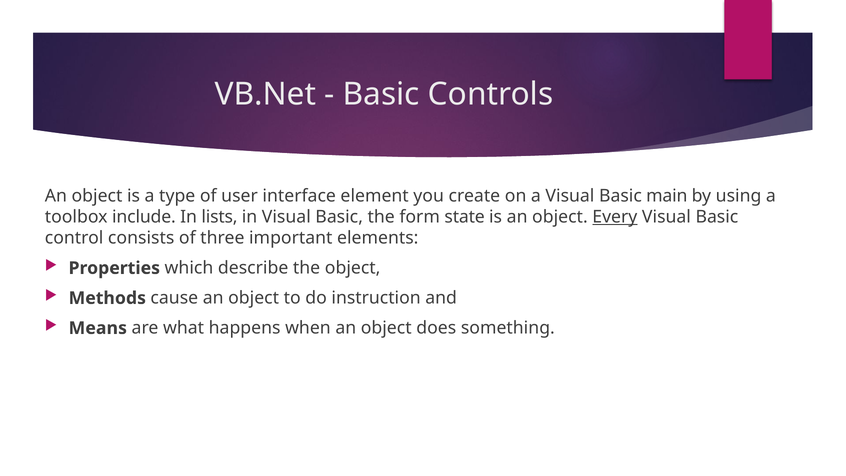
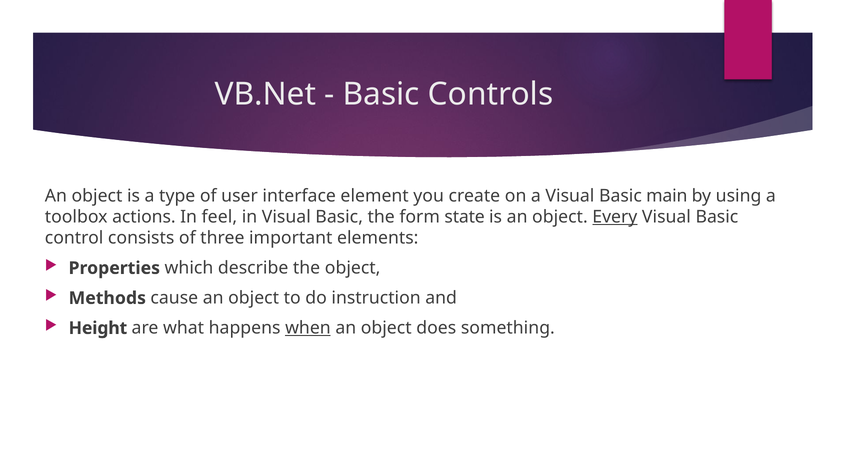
include: include -> actions (144, 217)
lists: lists -> feel (219, 217)
Means: Means -> Height (98, 328)
when underline: none -> present (308, 328)
